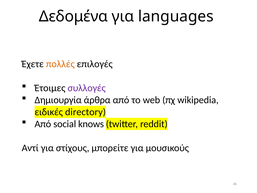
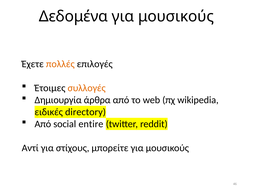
Δεδομένα για languages: languages -> μουσικούς (176, 16)
συλλογές colour: purple -> orange (87, 88)
knows: knows -> entire (91, 124)
